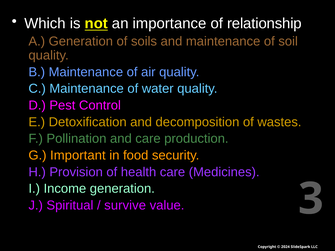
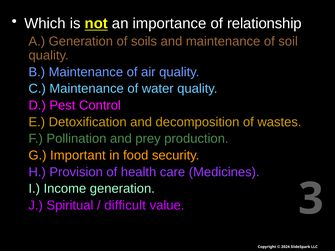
and care: care -> prey (148, 139)
survive: survive -> difficult (125, 206)
